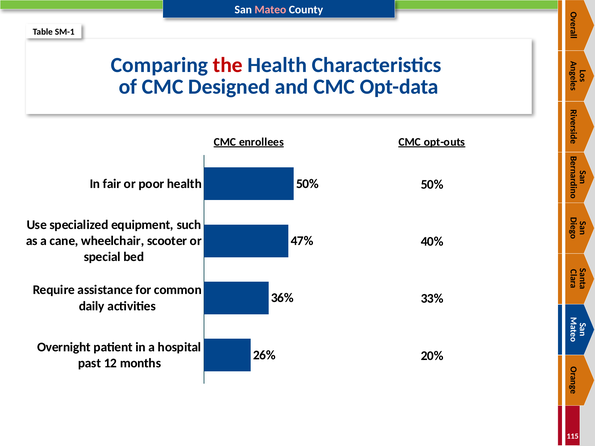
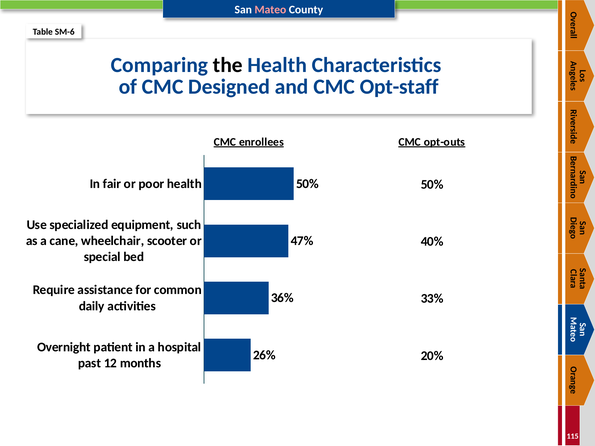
SM-1: SM-1 -> SM-6 (65, 32)
the colour: red -> black (228, 65)
Opt-data: Opt-data -> Opt-staff (399, 87)
